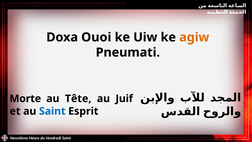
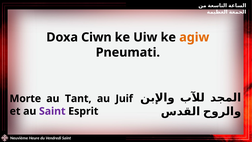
Ouoi: Ouoi -> Ciwn (96, 37)
Tête: Tête -> Tant (78, 98)
Saint colour: blue -> purple (52, 111)
